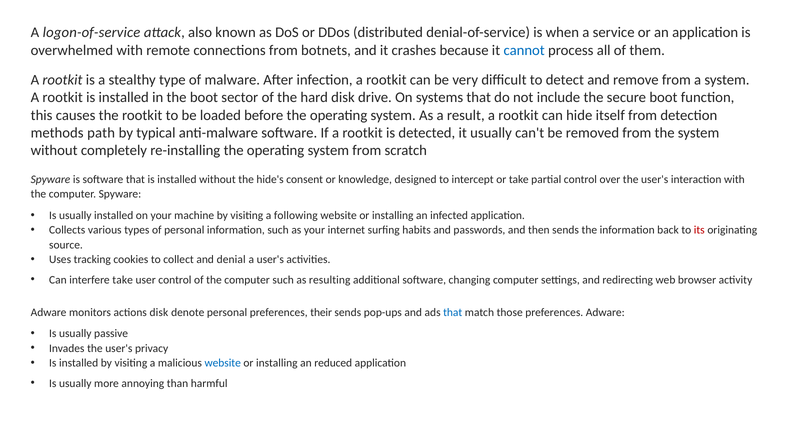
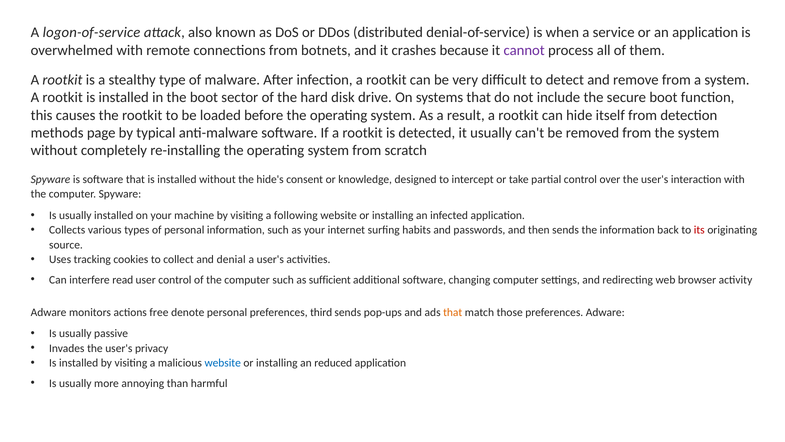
cannot colour: blue -> purple (524, 50)
path: path -> page (101, 133)
interfere take: take -> read (123, 279)
resulting: resulting -> sufficient (330, 279)
actions disk: disk -> free (159, 312)
their: their -> third (321, 312)
that colour: blue -> orange (453, 312)
